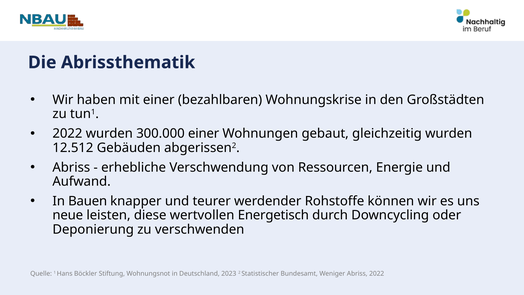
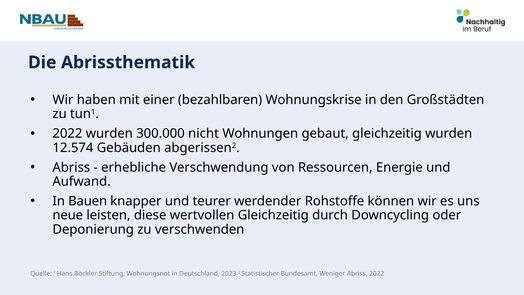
300.000 einer: einer -> nicht (204, 133)
12.512: 12.512 -> 12.574 (73, 148)
wertvollen Energetisch: Energetisch -> Gleichzeitig (273, 215)
